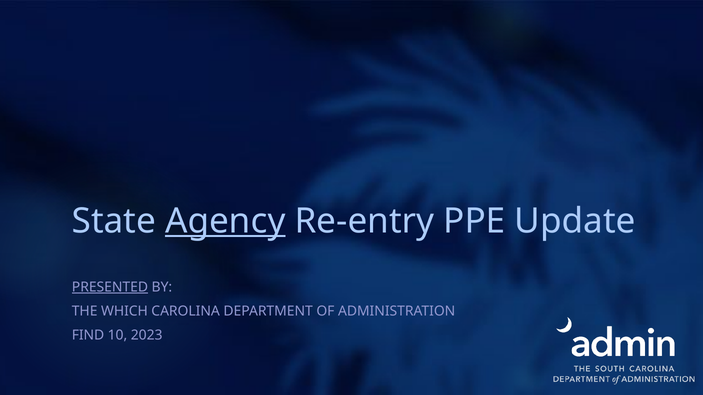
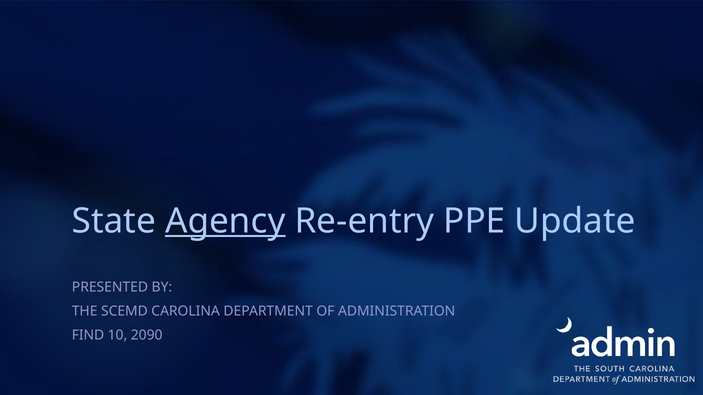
PRESENTED underline: present -> none (110, 287)
WHICH: WHICH -> SCEMD (124, 311)
2023: 2023 -> 2090 (147, 335)
